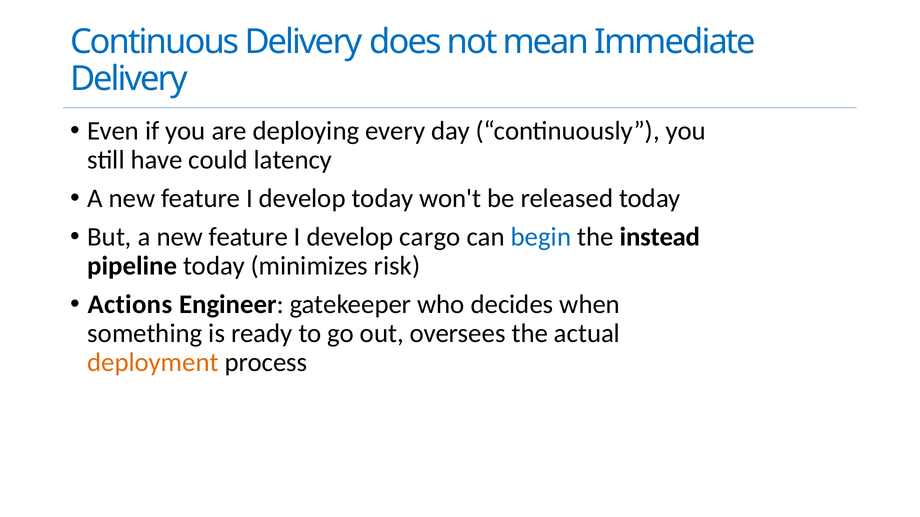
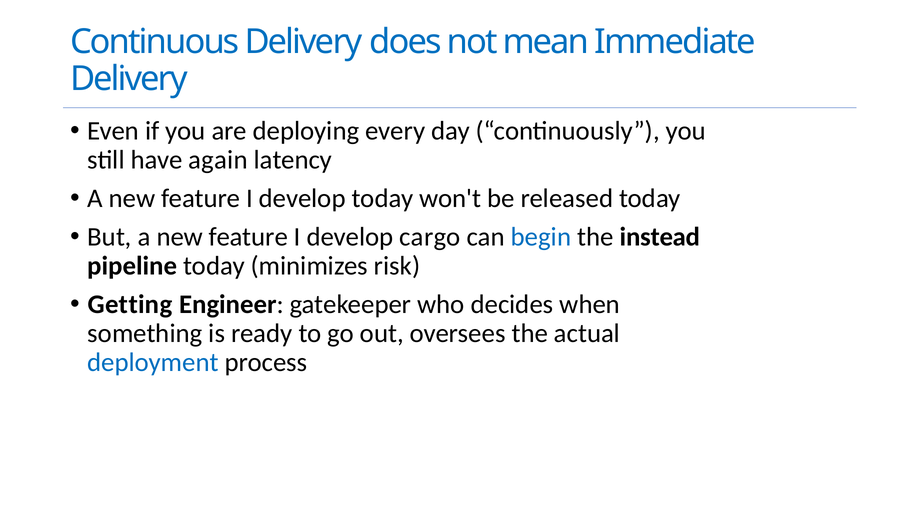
could: could -> again (218, 160)
Actions: Actions -> Getting (130, 305)
deployment colour: orange -> blue (153, 363)
